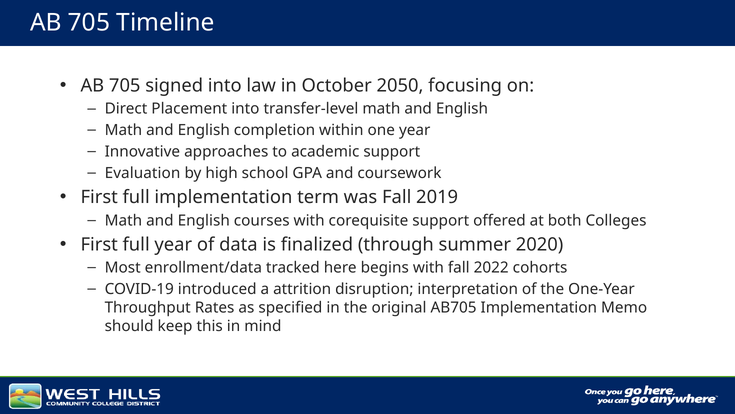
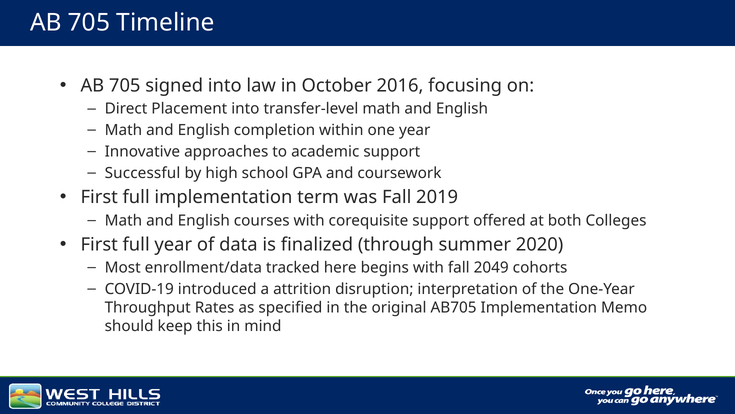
2050: 2050 -> 2016 (400, 86)
Evaluation: Evaluation -> Successful (143, 173)
2022: 2022 -> 2049 (491, 267)
